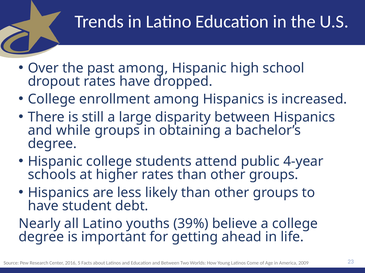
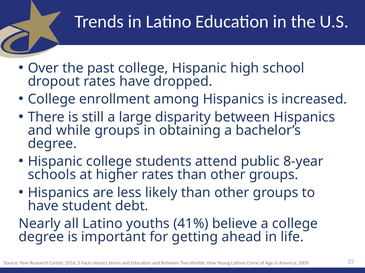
past among: among -> college (143, 68)
4-year: 4-year -> 8-year (303, 162)
39%: 39% -> 41% (191, 224)
